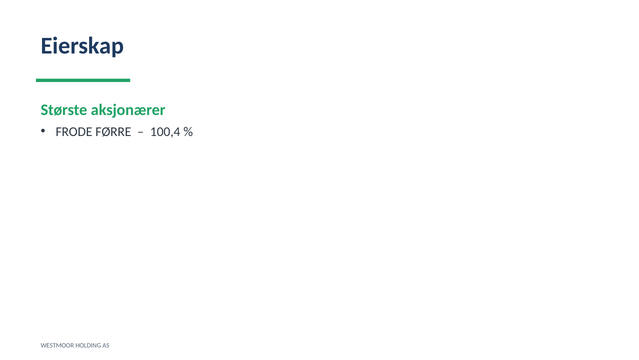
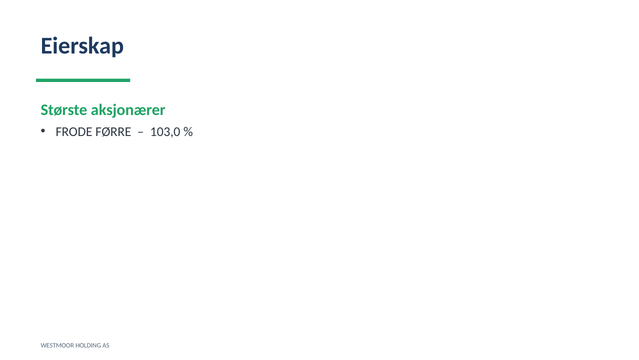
100,4: 100,4 -> 103,0 (165, 131)
